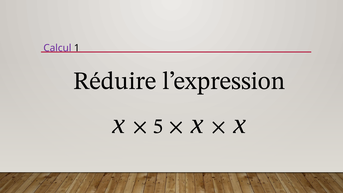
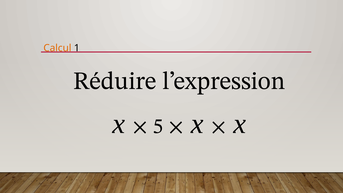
Calcul colour: purple -> orange (57, 48)
